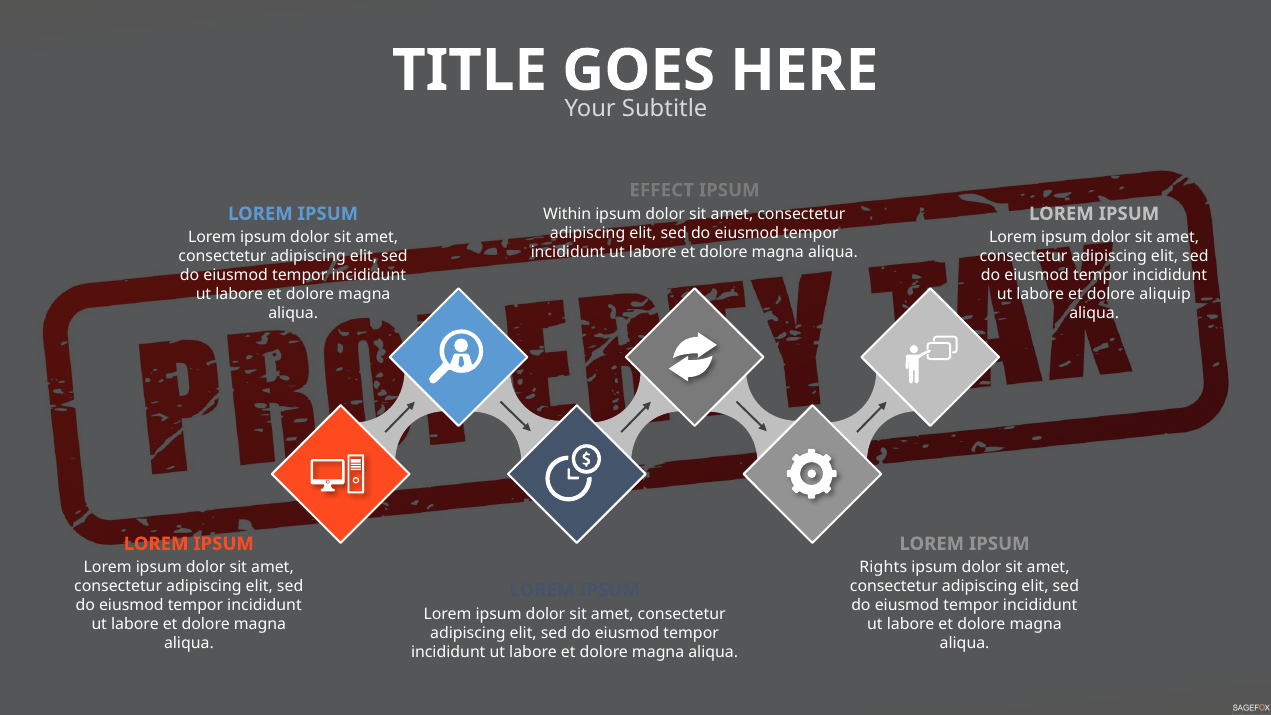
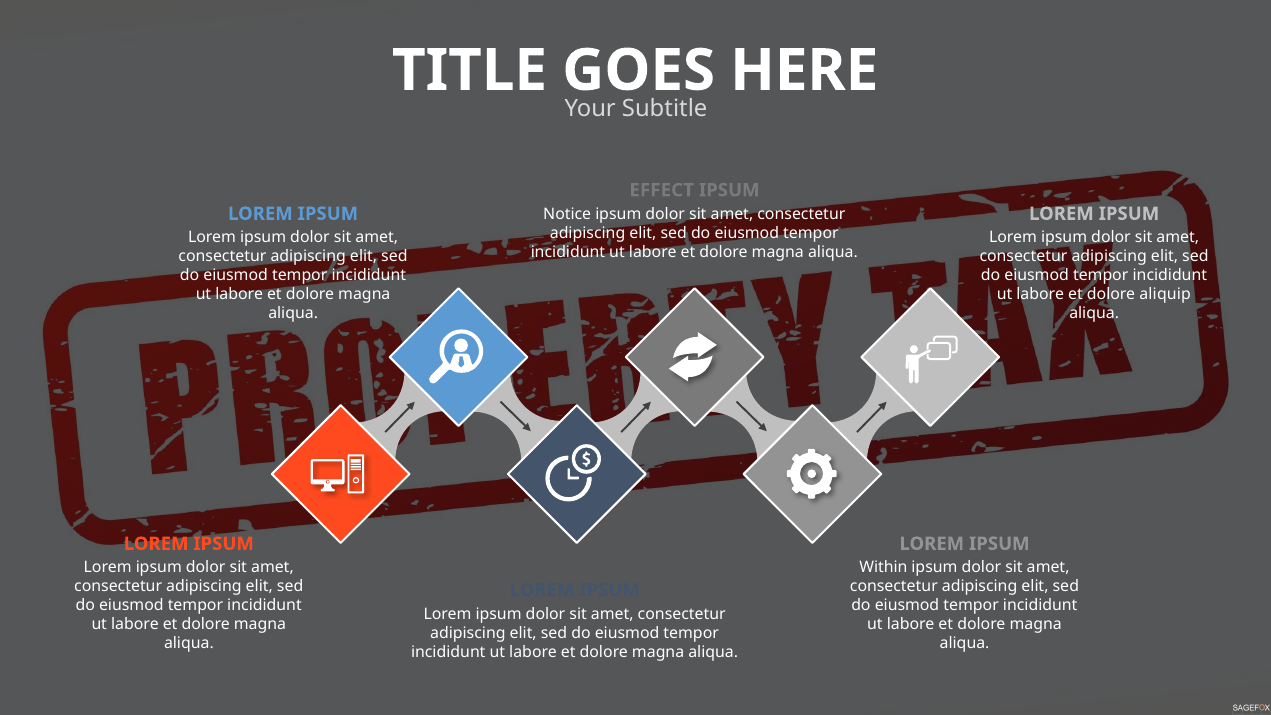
Within: Within -> Notice (567, 214)
Rights: Rights -> Within (883, 567)
